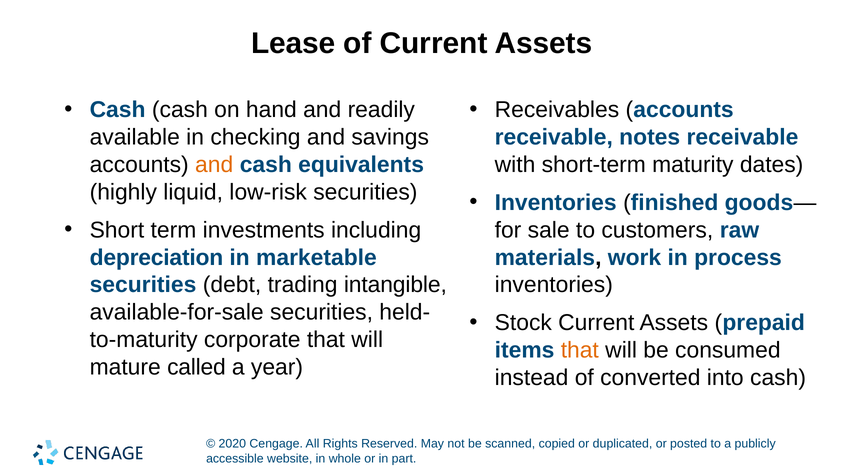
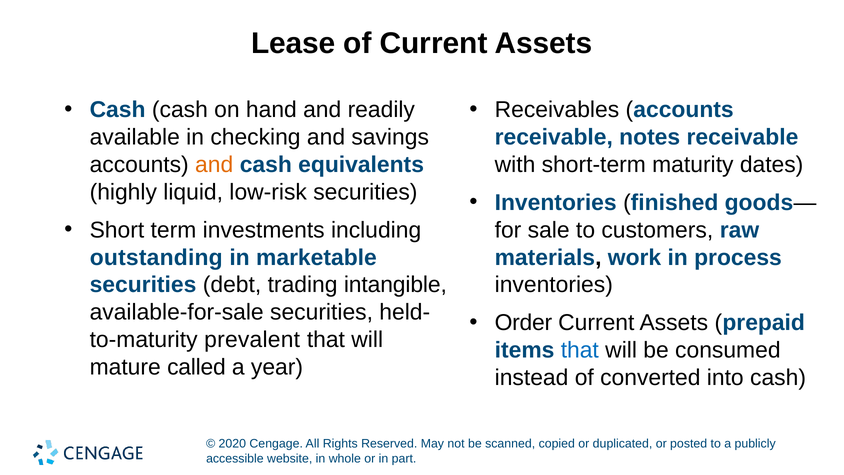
depreciation: depreciation -> outstanding (156, 257)
Stock: Stock -> Order (523, 323)
corporate: corporate -> prevalent (252, 340)
that colour: orange -> blue (580, 350)
